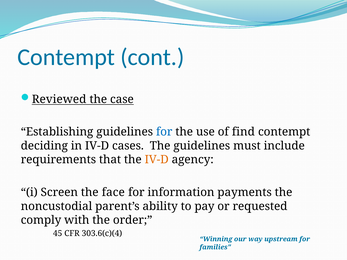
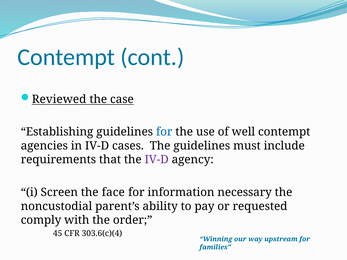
find: find -> well (243, 132)
deciding: deciding -> agencies (44, 146)
IV-D colour: orange -> purple (157, 160)
payments: payments -> necessary (245, 193)
